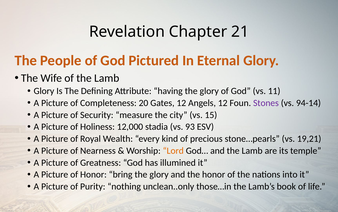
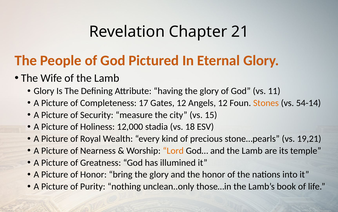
20: 20 -> 17 (143, 103)
Stones colour: purple -> orange (266, 103)
94-14: 94-14 -> 54-14 (308, 103)
93: 93 -> 18 (190, 126)
